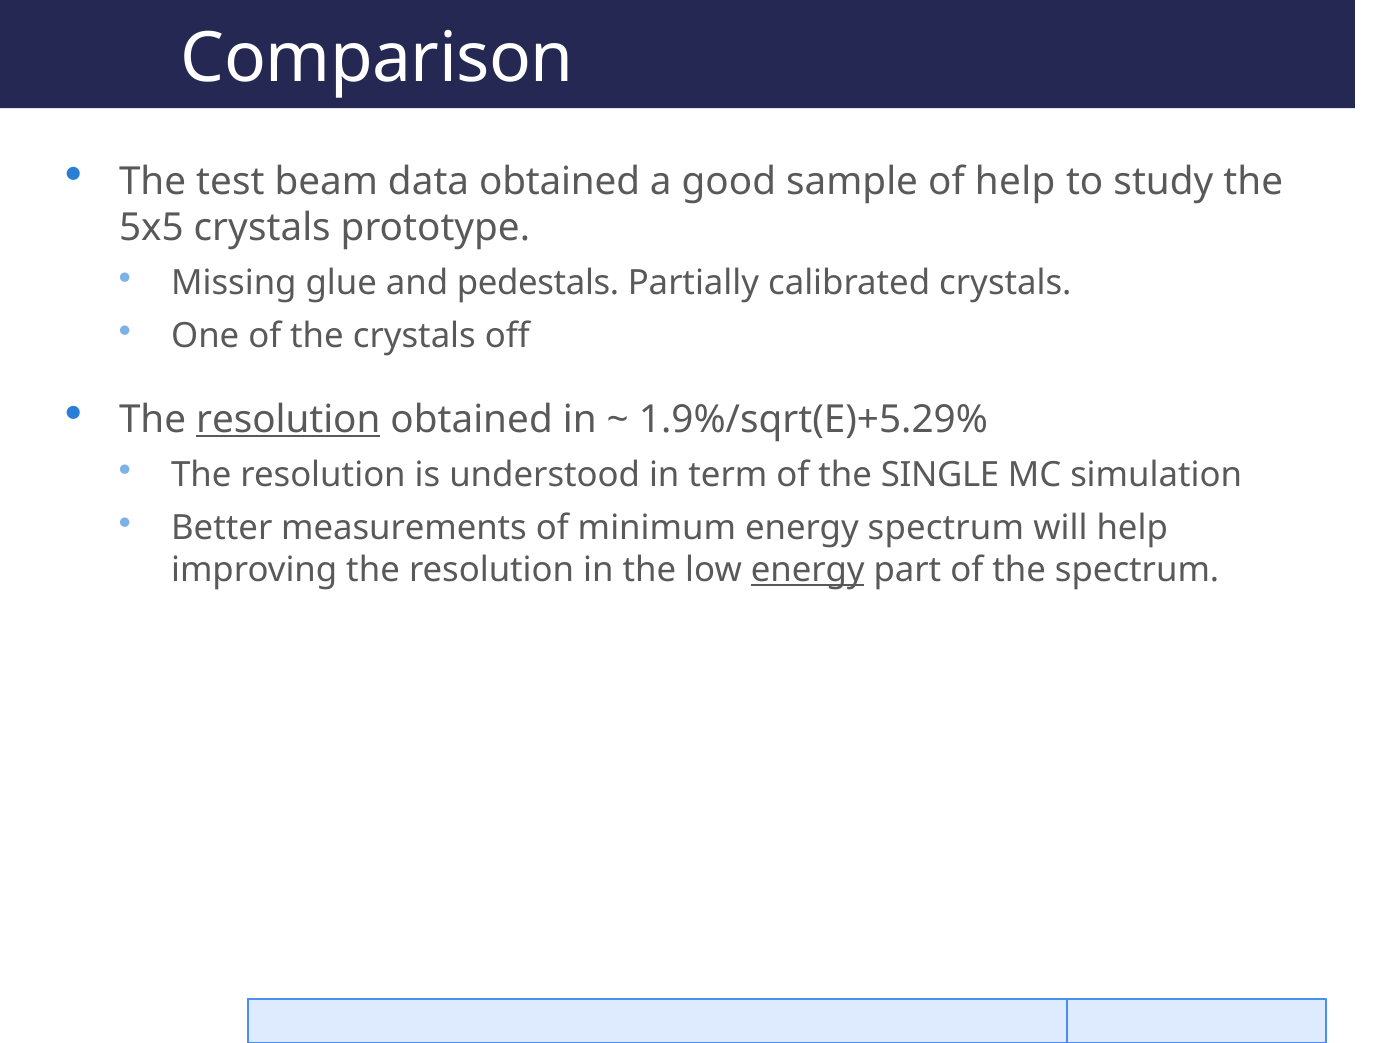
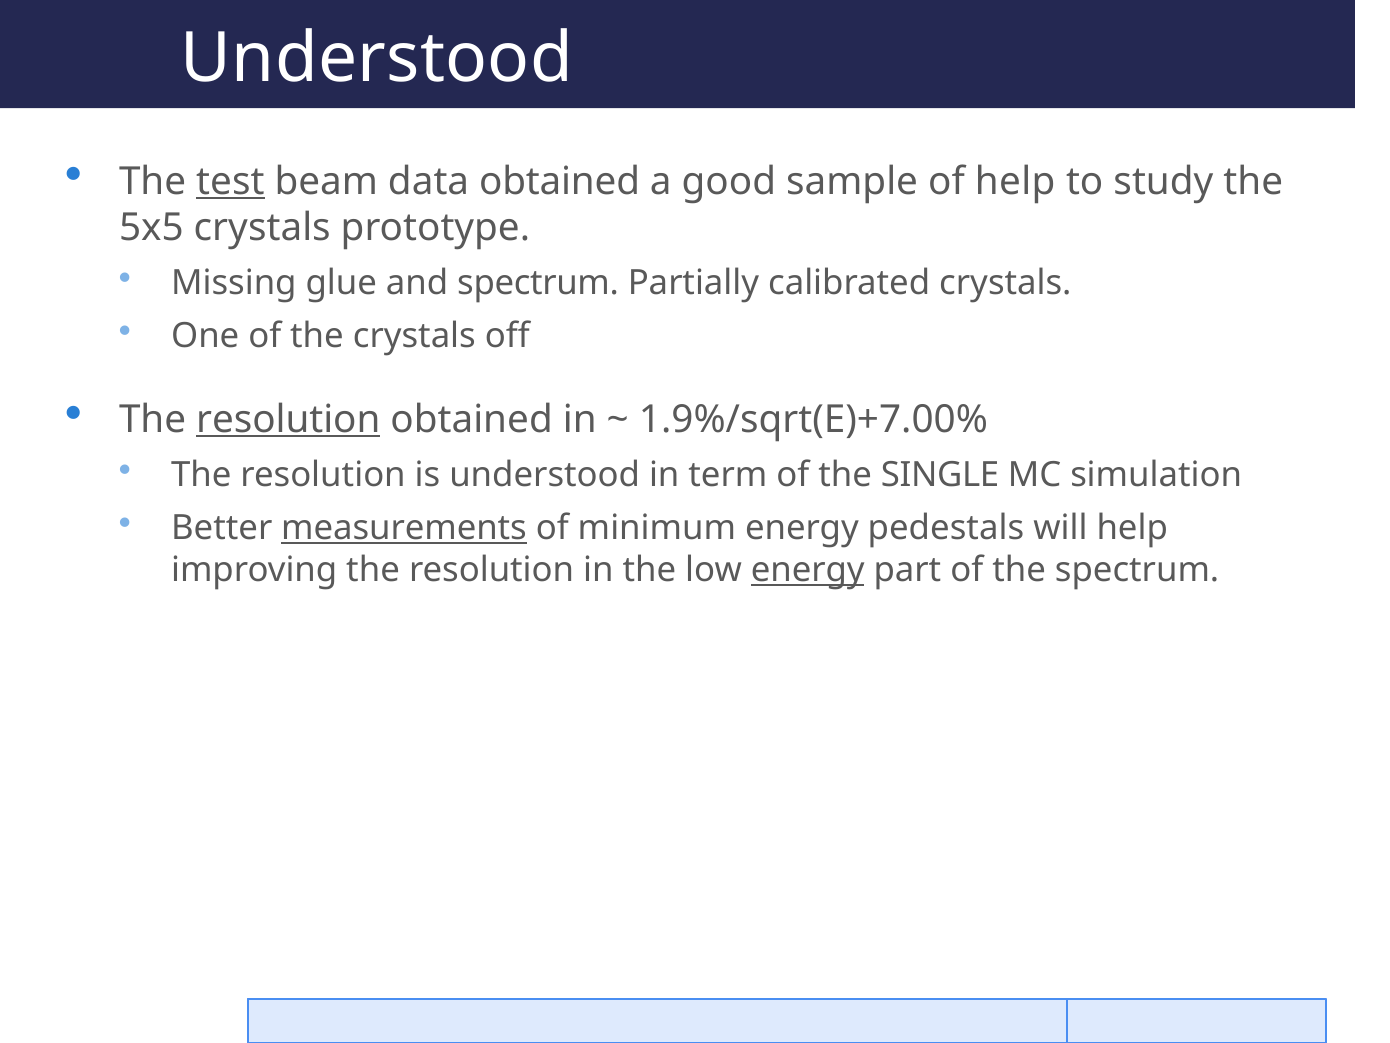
Comparison: Comparison -> Understood (377, 59)
test underline: none -> present (230, 181)
and pedestals: pedestals -> spectrum (538, 283)
1.9%/sqrt(E)+5.29%: 1.9%/sqrt(E)+5.29% -> 1.9%/sqrt(E)+7.00% (813, 419)
measurements underline: none -> present (404, 528)
energy spectrum: spectrum -> pedestals (946, 528)
